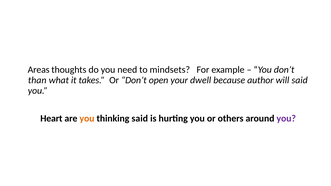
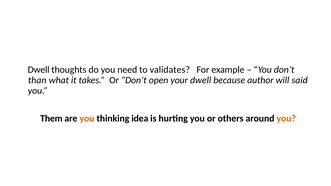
Areas: Areas -> Dwell (39, 70)
mindsets: mindsets -> validates (170, 70)
Heart: Heart -> Them (51, 118)
thinking said: said -> idea (140, 118)
you colour: purple -> orange (286, 118)
